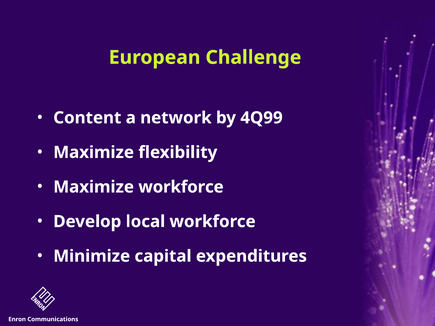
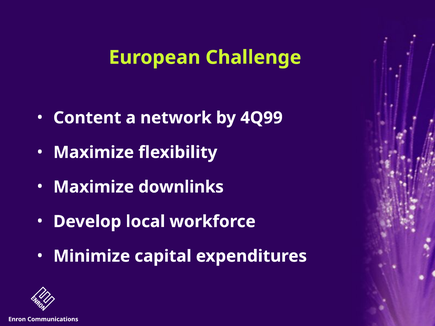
Maximize workforce: workforce -> downlinks (181, 187)
